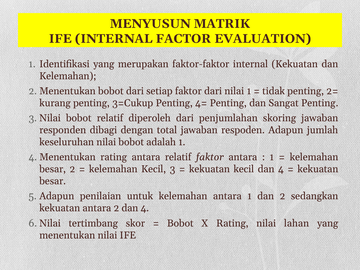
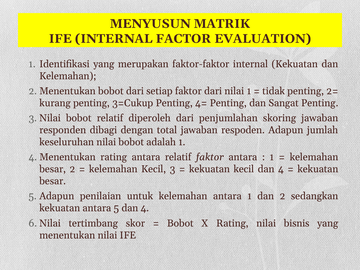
antara 2: 2 -> 5 (116, 208)
lahan: lahan -> bisnis (297, 223)
